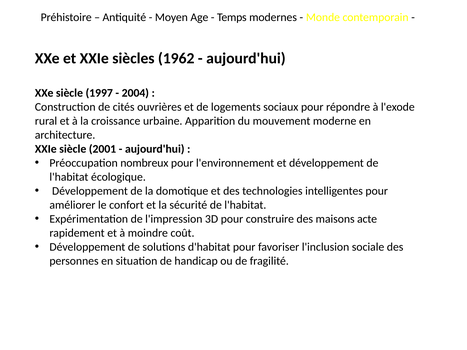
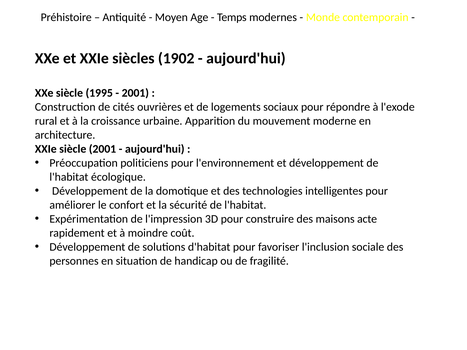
1962: 1962 -> 1902 (176, 58)
1997: 1997 -> 1995 (99, 93)
2004: 2004 -> 2001 (135, 93)
nombreux: nombreux -> politiciens (144, 163)
